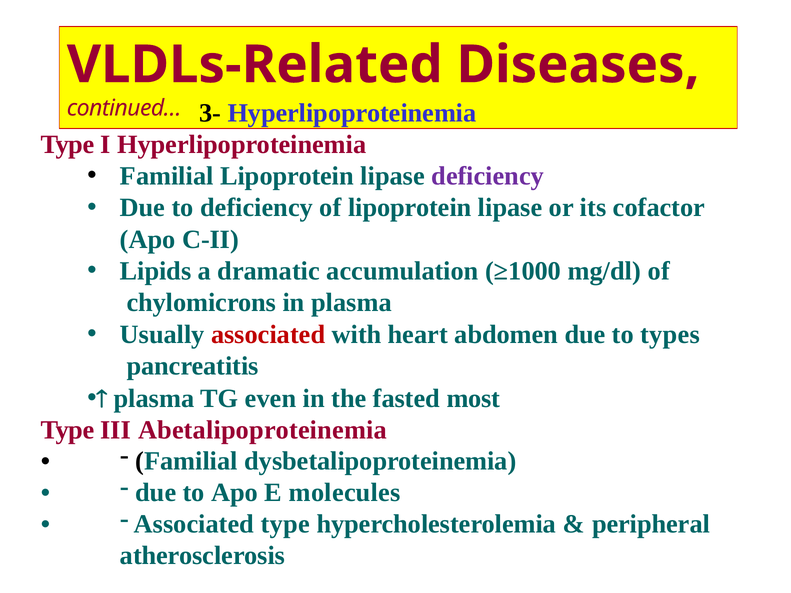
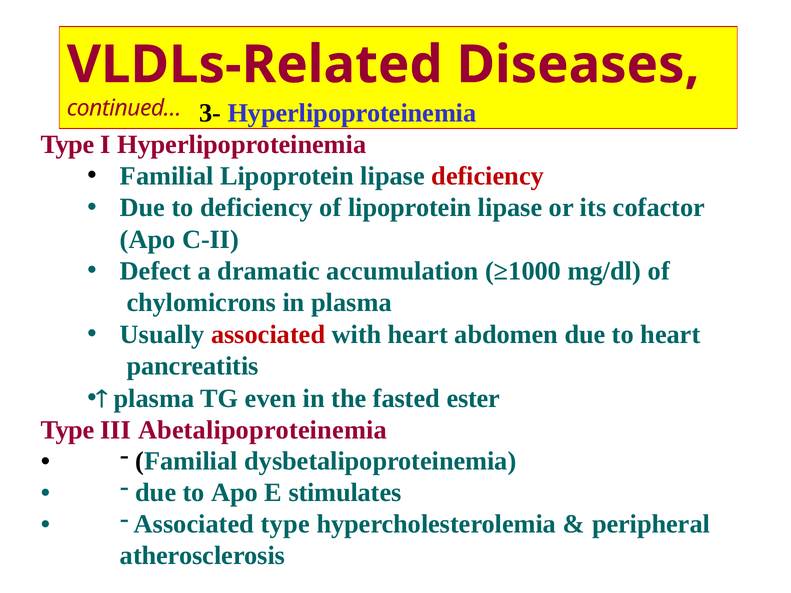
deficiency colour: purple -> red (488, 176)
Lipids: Lipids -> Defect (156, 271)
to types: types -> heart (670, 334)
most: most -> ester (473, 399)
molecules: molecules -> stimulates (345, 493)
